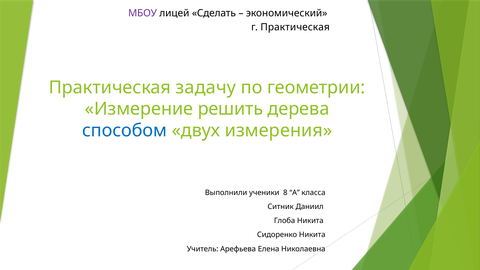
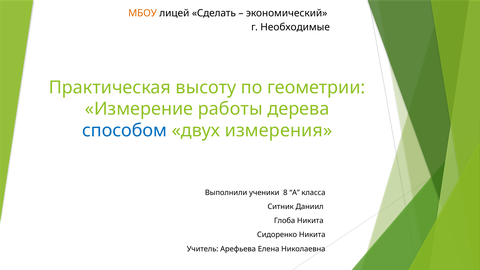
МБОУ colour: purple -> orange (143, 13)
г Практическая: Практическая -> Необходимые (295, 27)
задачу: задачу -> высоту (206, 87)
решить: решить -> работы (230, 109)
